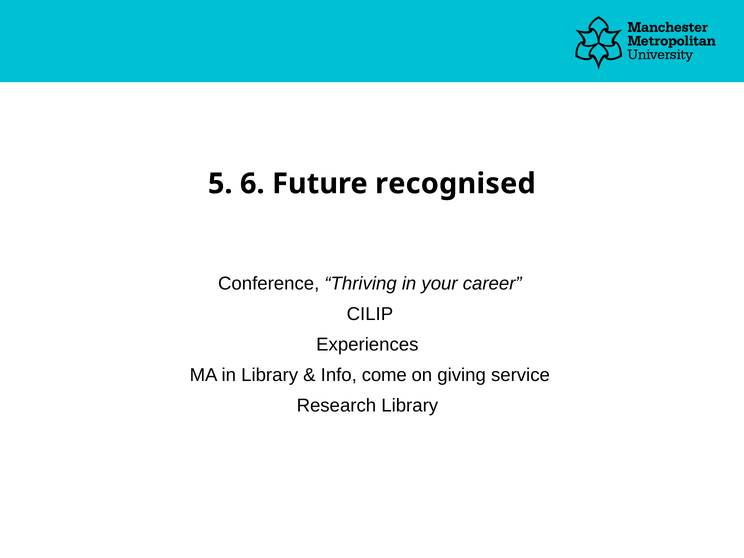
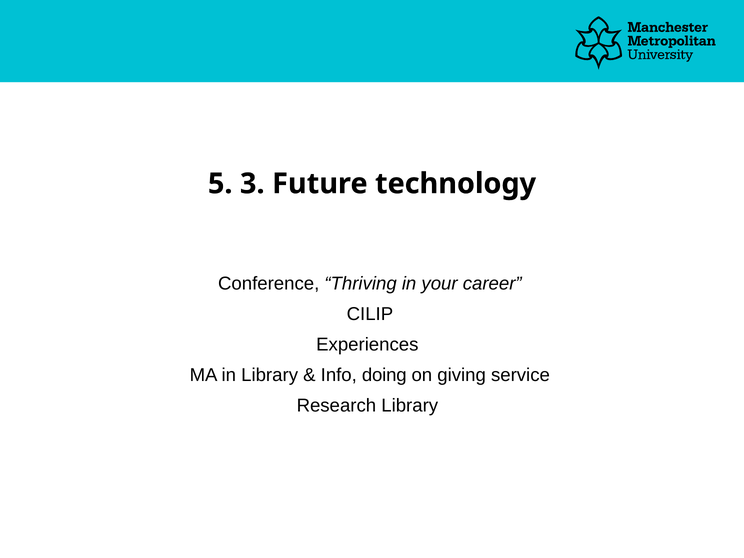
6: 6 -> 3 (252, 184)
recognised: recognised -> technology (456, 184)
come: come -> doing (384, 375)
